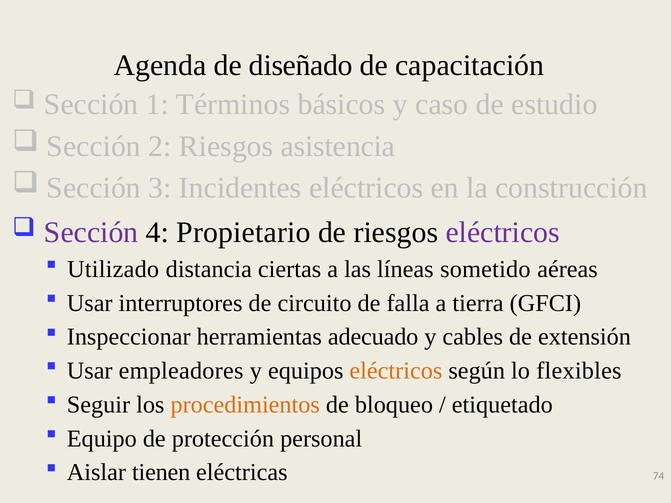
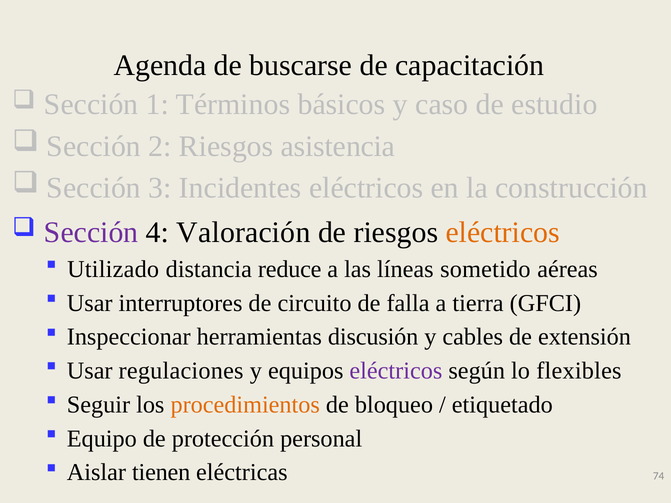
diseñado: diseñado -> buscarse (301, 65)
Propietario: Propietario -> Valoración (243, 232)
eléctricos colour: purple -> orange (503, 232)
ciertas: ciertas -> reduce (290, 269)
adecuado: adecuado -> discusión (373, 337)
empleadores: empleadores -> regulaciones (181, 371)
eléctricos colour: orange -> purple (396, 371)
